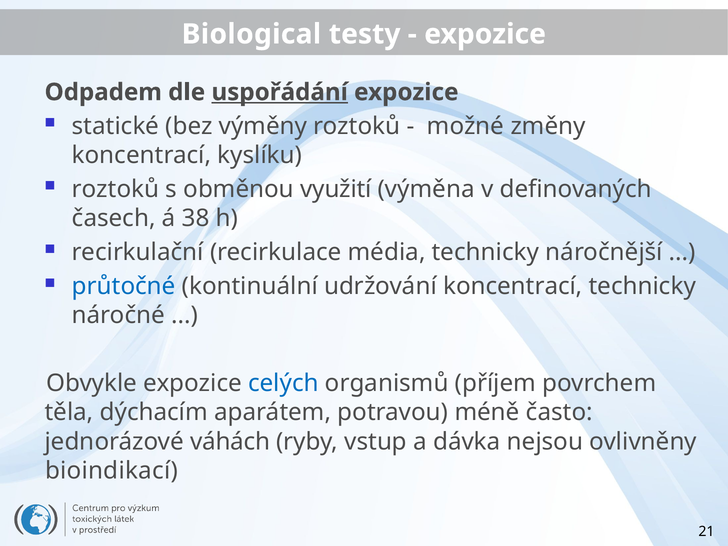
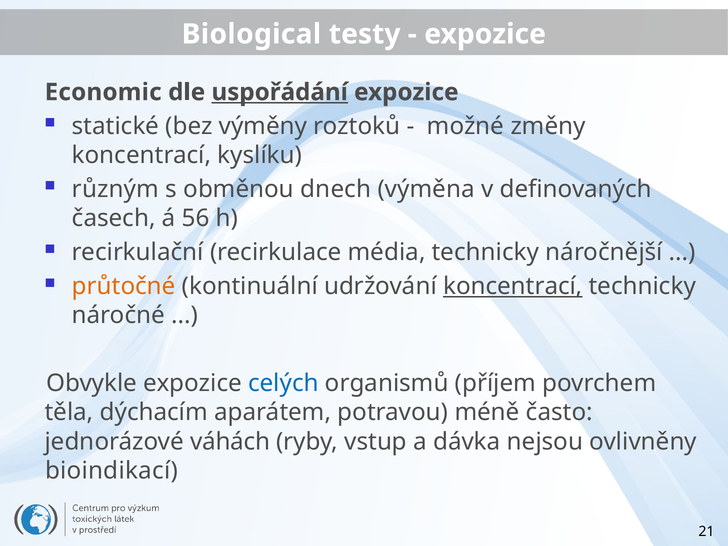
Odpadem: Odpadem -> Economic (103, 92)
roztoků: roztoků -> různým (115, 189)
využití: využití -> dnech (336, 189)
38: 38 -> 56 (196, 218)
průtočné colour: blue -> orange (124, 286)
koncentrací underline: none -> present (513, 286)
